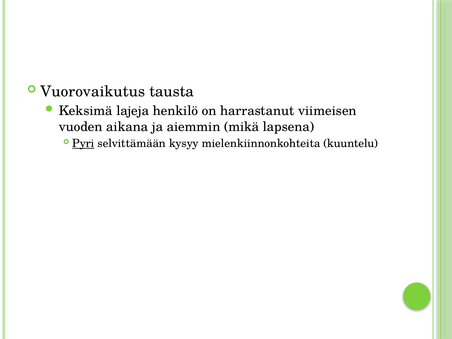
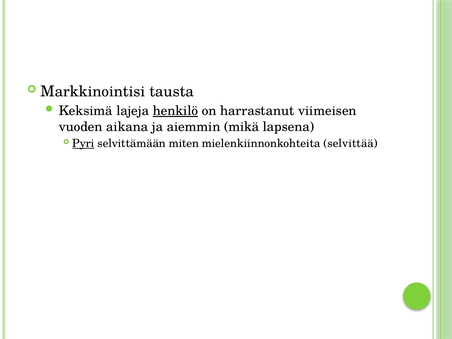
Vuorovaikutus: Vuorovaikutus -> Markkinointisi (93, 91)
henkilö underline: none -> present (175, 111)
kysyy: kysyy -> miten (184, 144)
kuuntelu: kuuntelu -> selvittää (351, 144)
